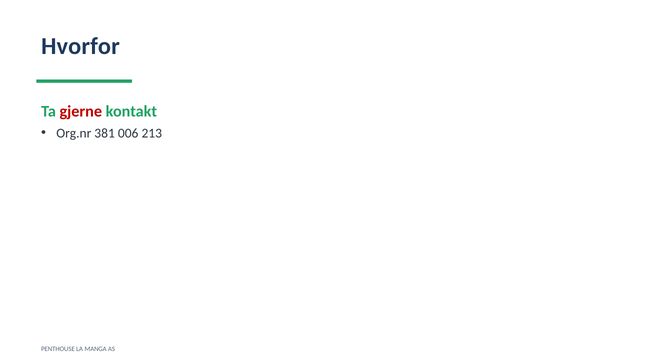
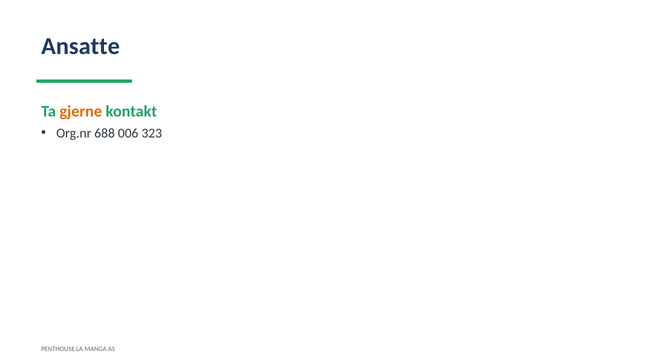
Hvorfor: Hvorfor -> Ansatte (81, 46)
gjerne colour: red -> orange (81, 111)
381: 381 -> 688 (105, 133)
213: 213 -> 323 (152, 133)
